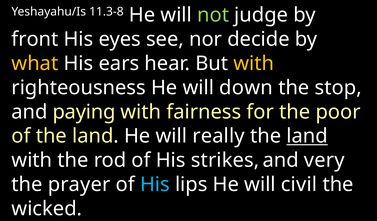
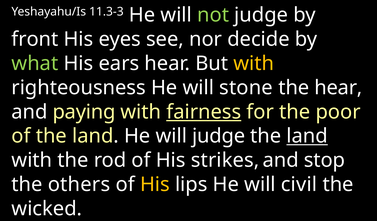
11.3-8: 11.3-8 -> 11.3-3 (106, 12)
what colour: yellow -> light green (35, 63)
down: down -> stone (246, 88)
the stop: stop -> hear (338, 88)
fairness underline: none -> present (204, 112)
will really: really -> judge (219, 136)
very: very -> stop (324, 160)
prayer: prayer -> others (79, 184)
His colour: light blue -> yellow (155, 184)
